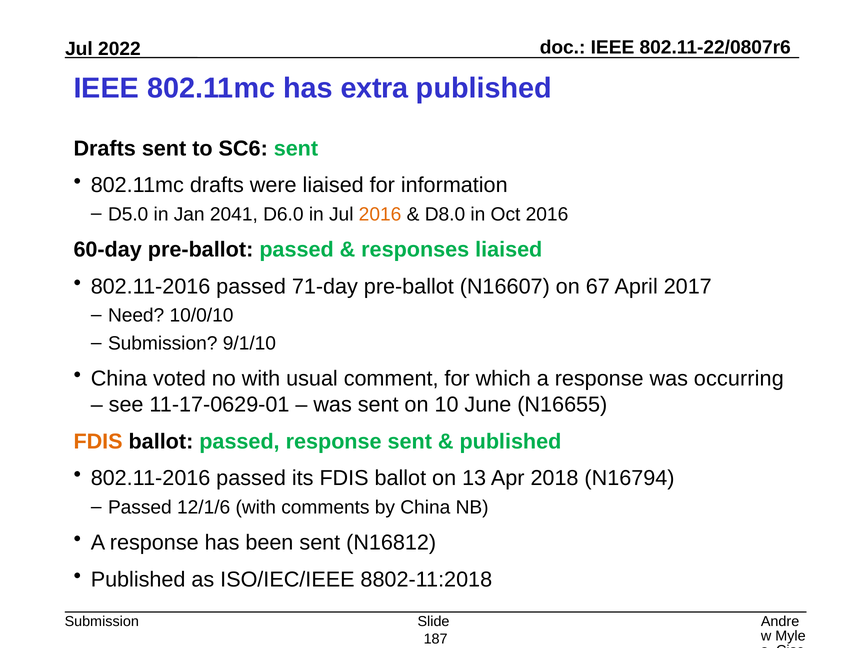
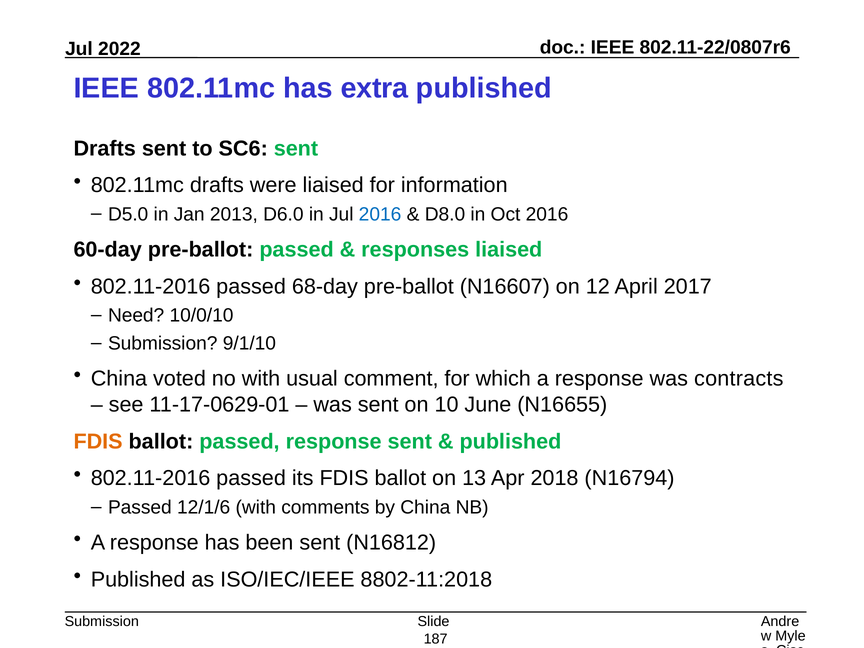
2041: 2041 -> 2013 (234, 214)
2016 colour: orange -> blue (380, 214)
71-day: 71-day -> 68-day (325, 286)
67: 67 -> 12 (598, 286)
occurring: occurring -> contracts (739, 379)
